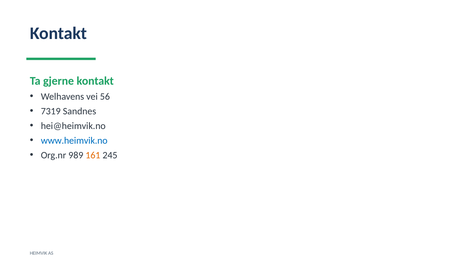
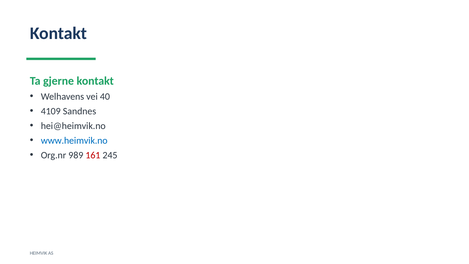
56: 56 -> 40 (105, 96)
7319: 7319 -> 4109 (51, 111)
161 colour: orange -> red (93, 155)
